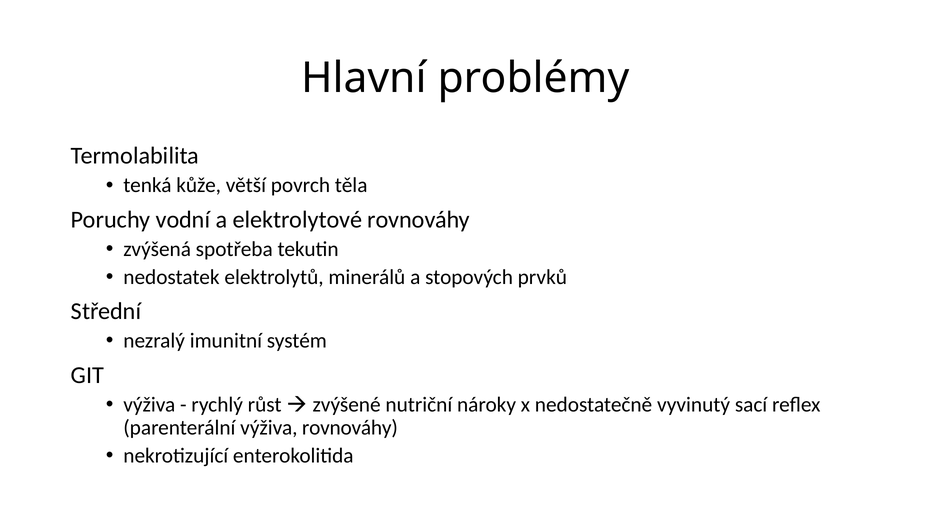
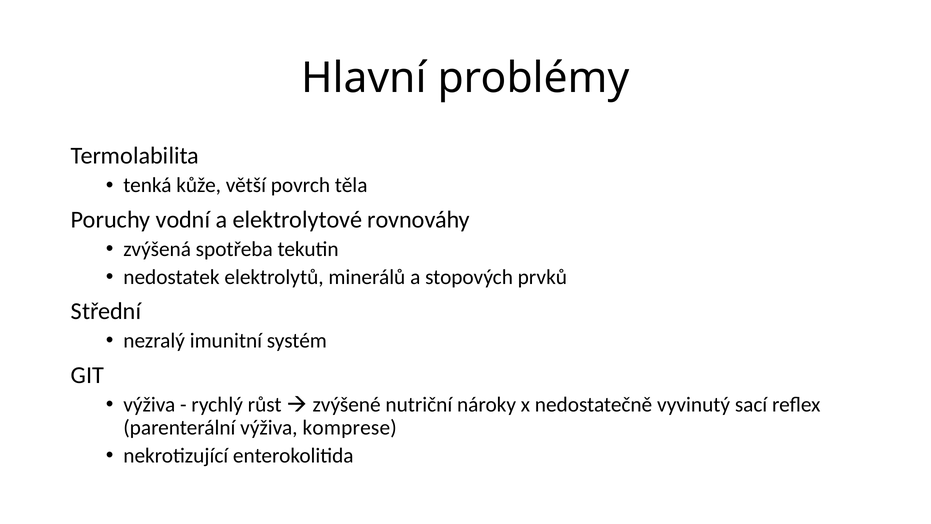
výživa rovnováhy: rovnováhy -> komprese (350, 427)
